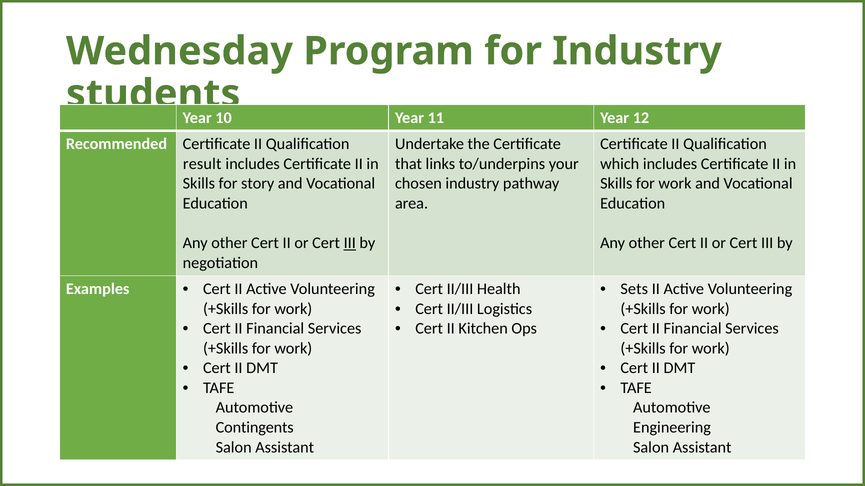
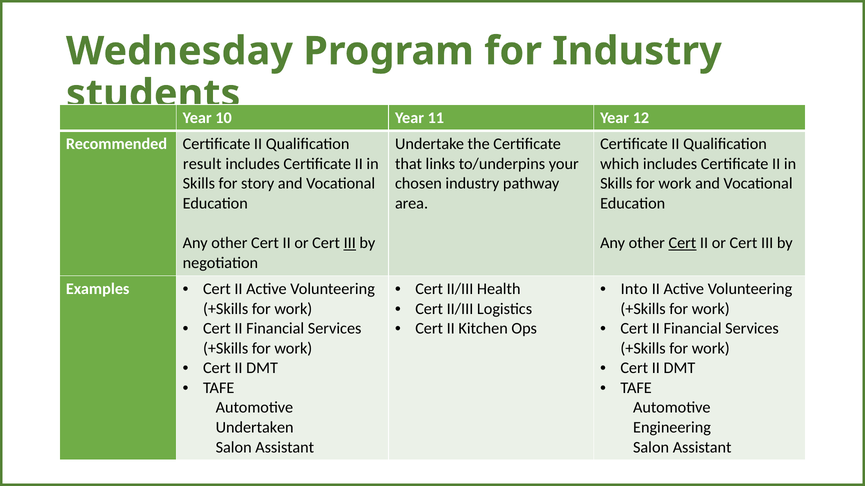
Cert underline: none -> present (682, 243)
Sets: Sets -> Into (634, 289)
Contingents: Contingents -> Undertaken (255, 428)
